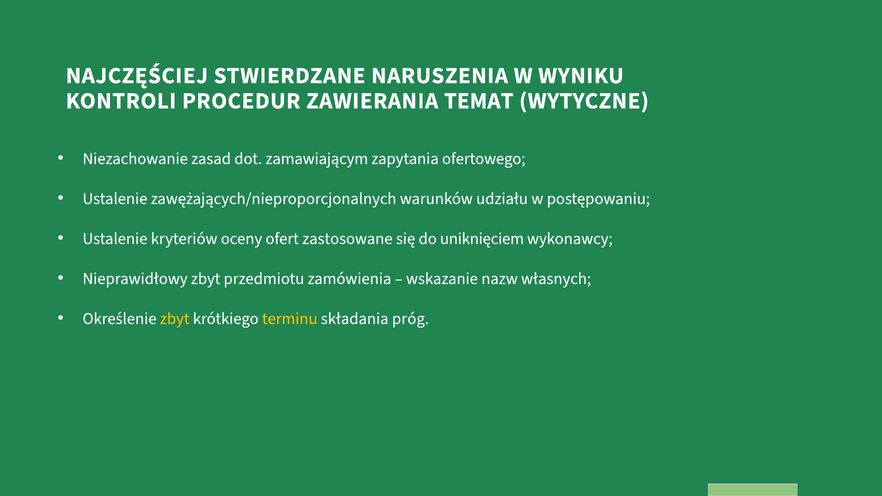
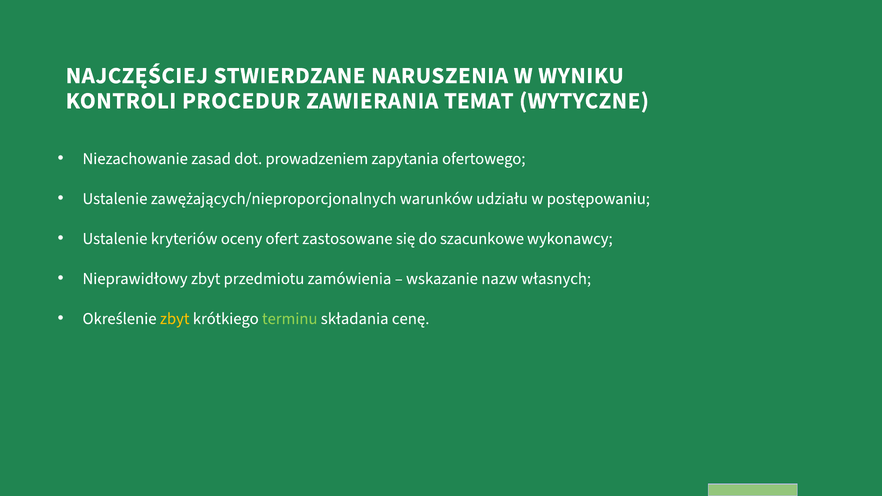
zamawiającym: zamawiającym -> prowadzeniem (317, 159)
uniknięciem: uniknięciem -> szacunkowe (482, 239)
terminu colour: yellow -> light green (290, 319)
próg: próg -> cenę (411, 319)
